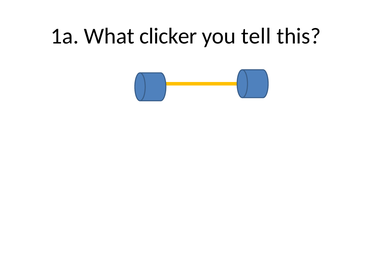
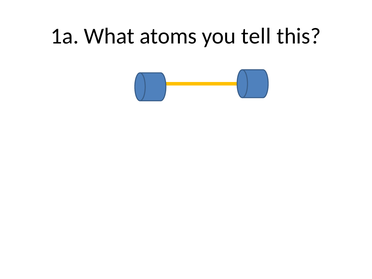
clicker: clicker -> atoms (168, 36)
